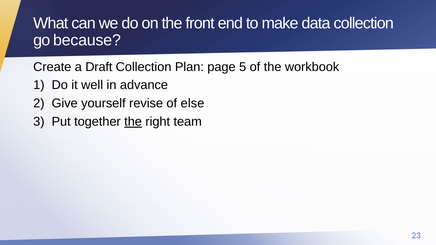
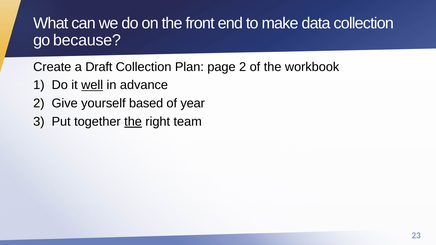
page 5: 5 -> 2 (243, 67)
well underline: none -> present (92, 85)
revise: revise -> based (146, 104)
else: else -> year (193, 104)
